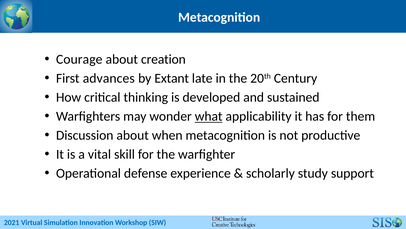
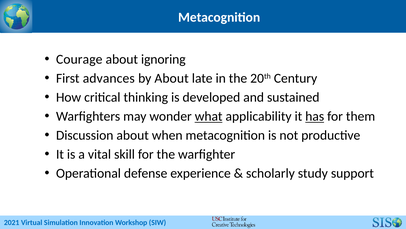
creation: creation -> ignoring (163, 59)
by Extant: Extant -> About (172, 78)
has underline: none -> present (315, 116)
